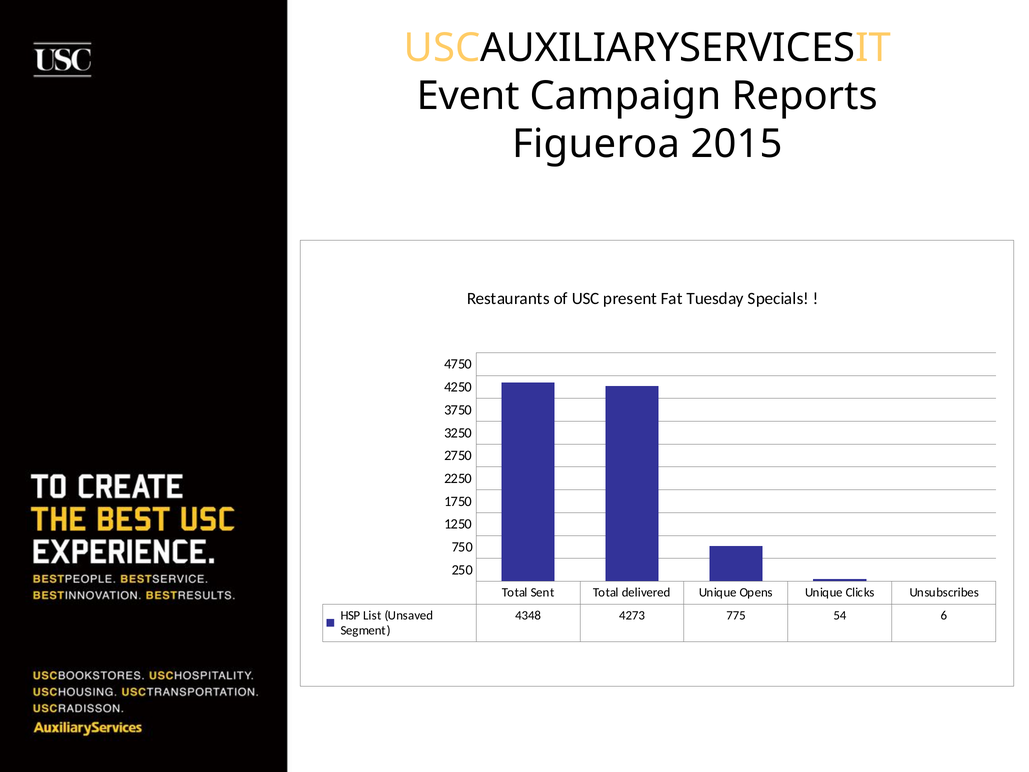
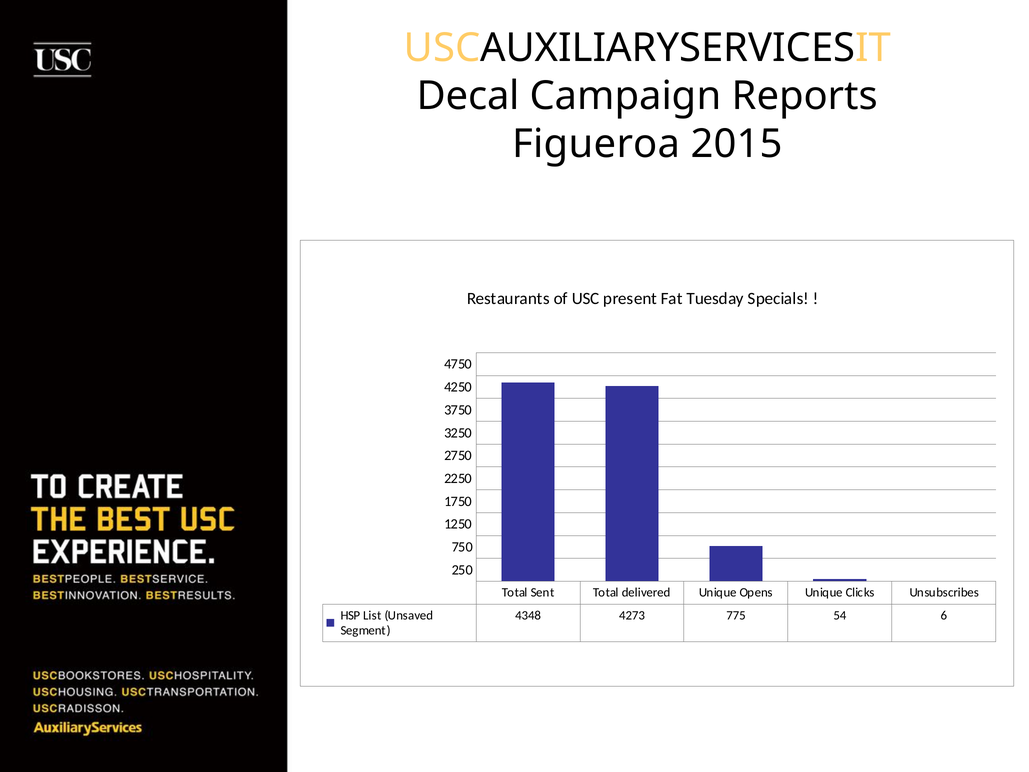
Event: Event -> Decal (468, 96)
